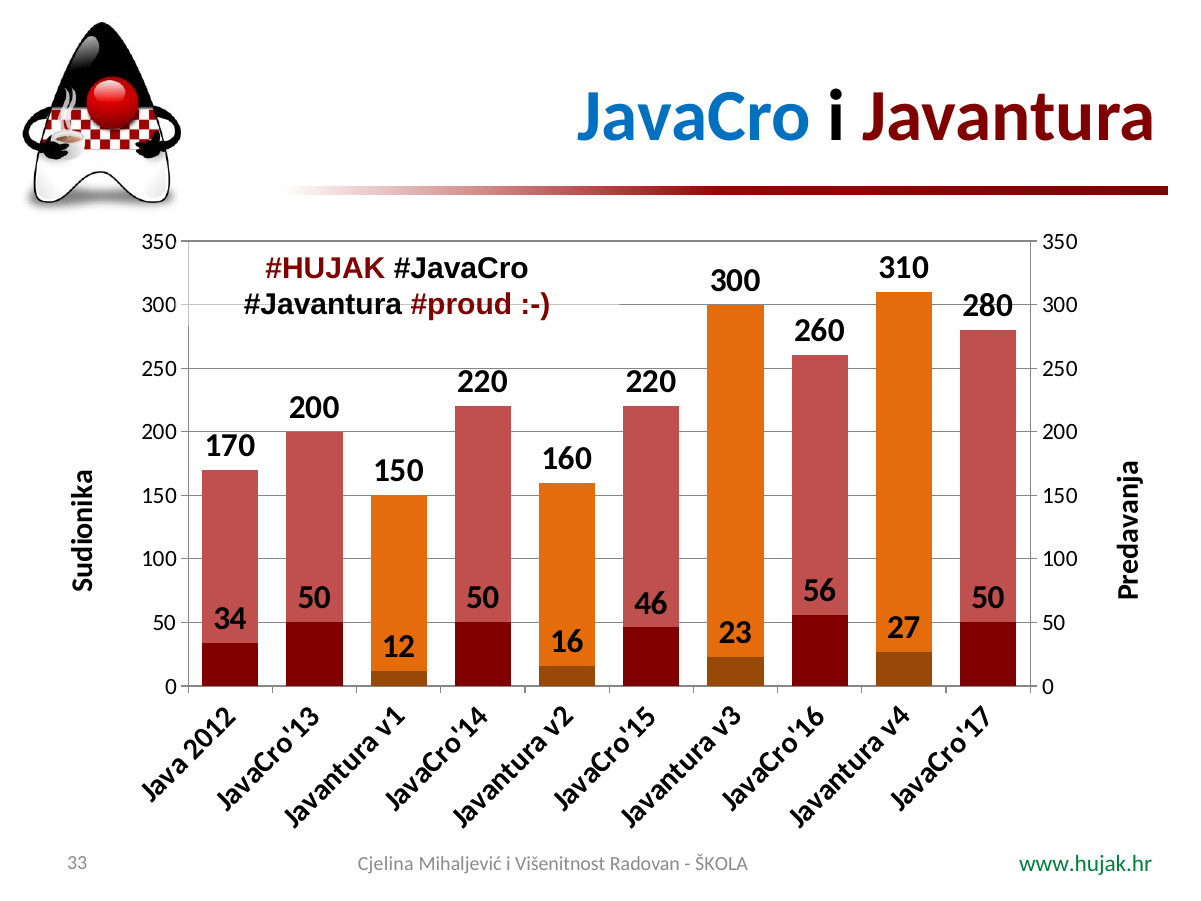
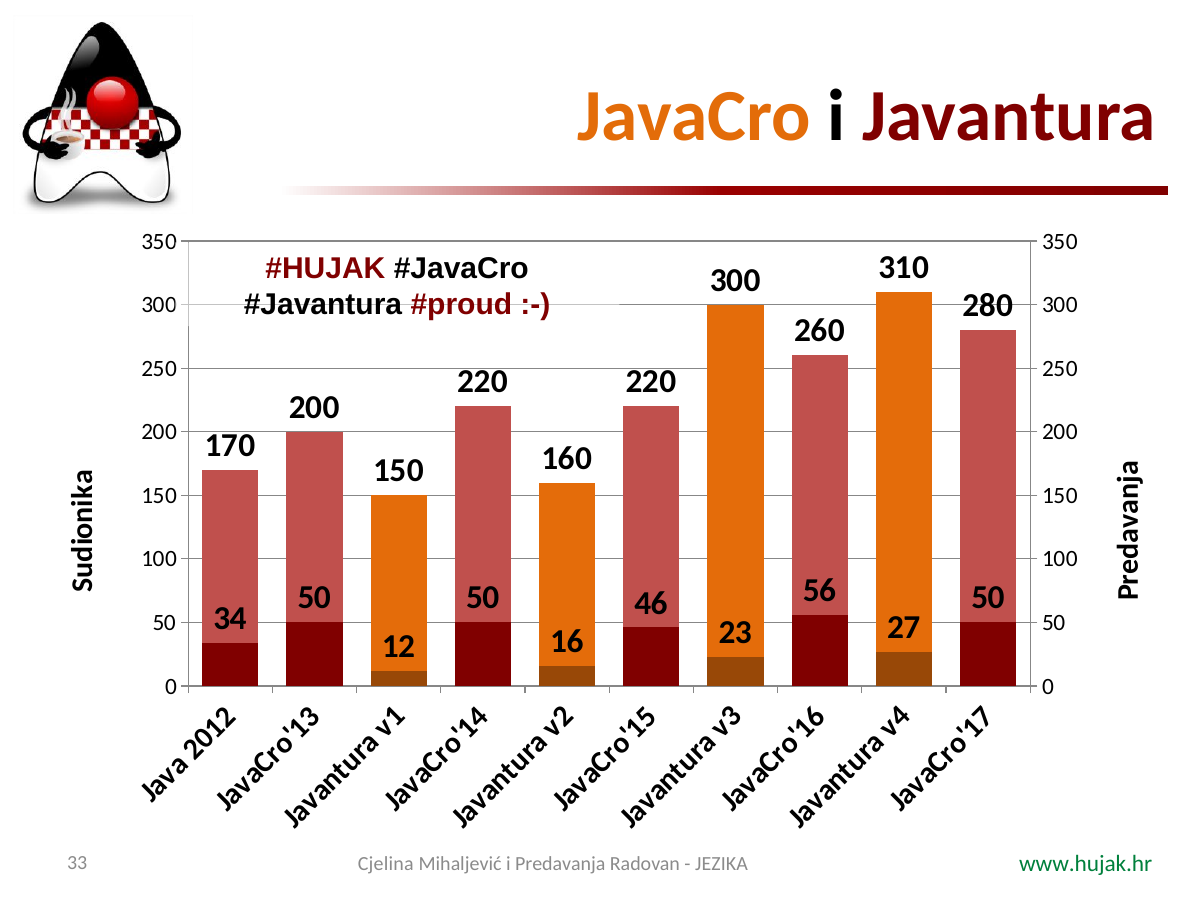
JavaCro colour: blue -> orange (695, 116)
Višenitnost: Višenitnost -> Predavanja (560, 864)
ŠKOLA: ŠKOLA -> JEZIKA (722, 864)
